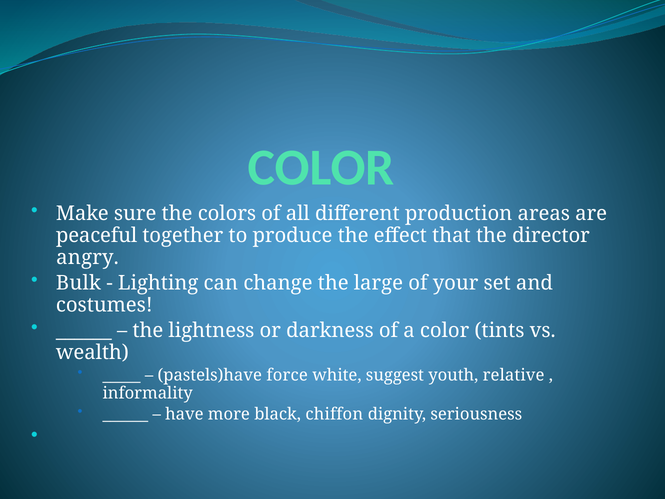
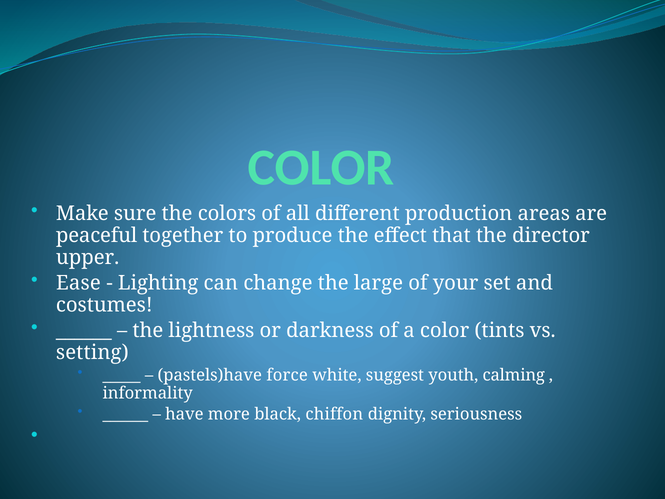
angry: angry -> upper (88, 257)
Bulk: Bulk -> Ease (78, 283)
wealth: wealth -> setting (92, 352)
relative: relative -> calming (514, 375)
